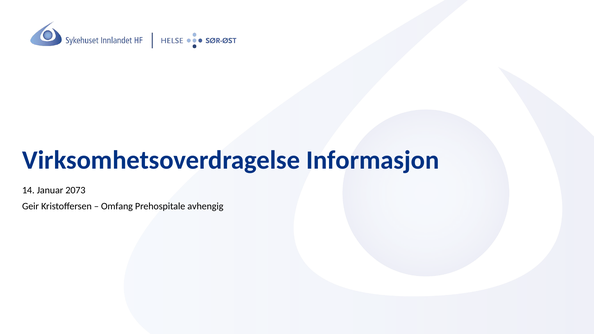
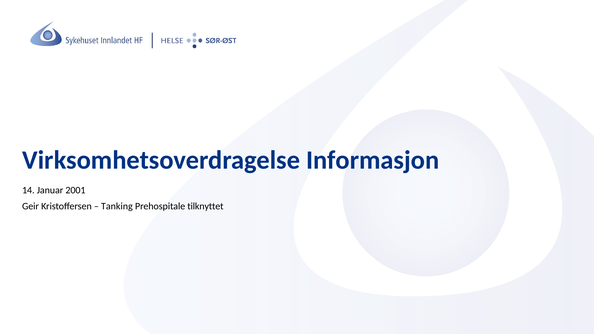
2073: 2073 -> 2001 (75, 190)
Omfang: Omfang -> Tanking (117, 206)
avhengig: avhengig -> tilknyttet (205, 206)
